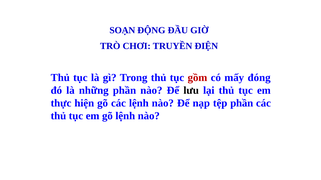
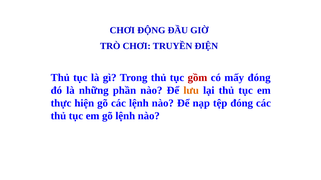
SOẠN: SOẠN -> CHƠI (122, 30)
lưu colour: black -> orange (191, 91)
tệp phần: phần -> đóng (242, 103)
